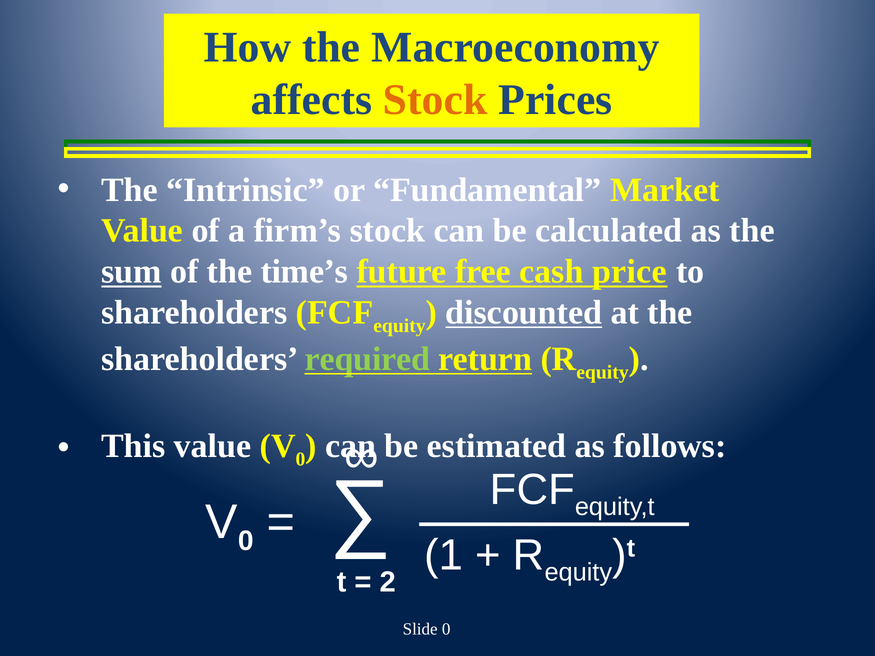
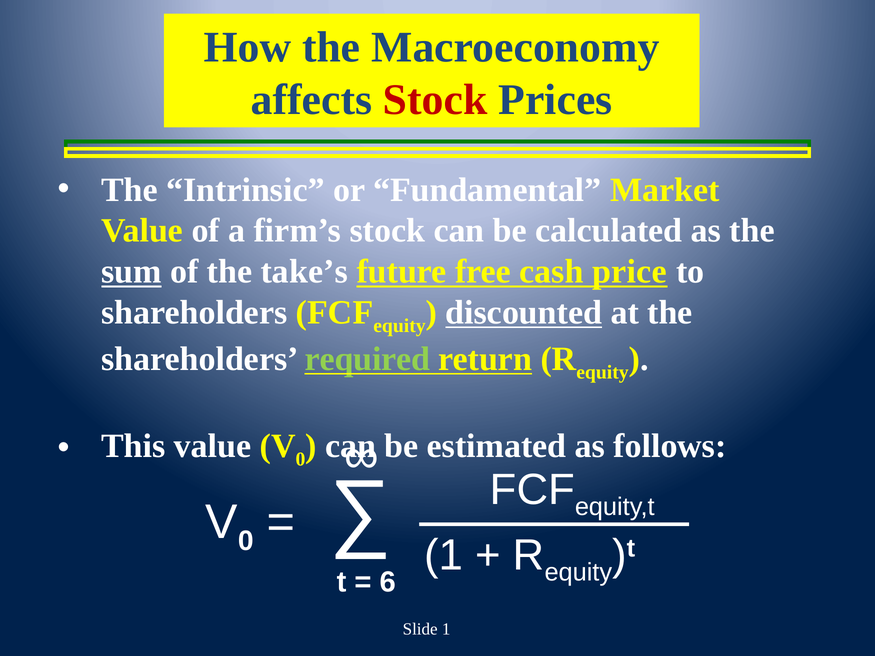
Stock colour: orange -> red (435, 100)
time’s: time’s -> take’s (304, 272)
2: 2 -> 6 (388, 582)
Slide 0: 0 -> 1 (446, 629)
